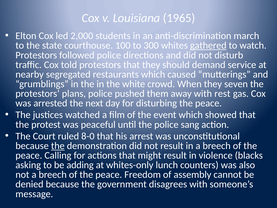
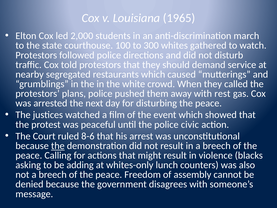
gathered underline: present -> none (208, 45)
seven: seven -> called (236, 84)
sang: sang -> civic (190, 124)
8-0: 8-0 -> 8-6 (88, 136)
